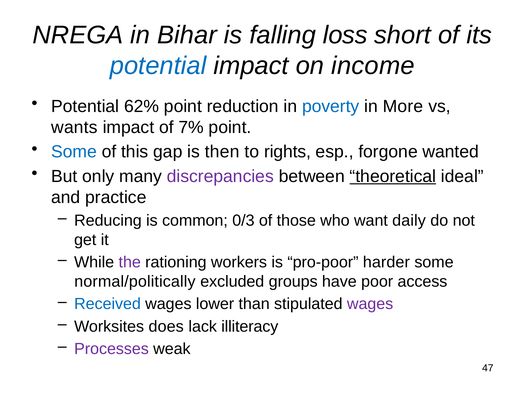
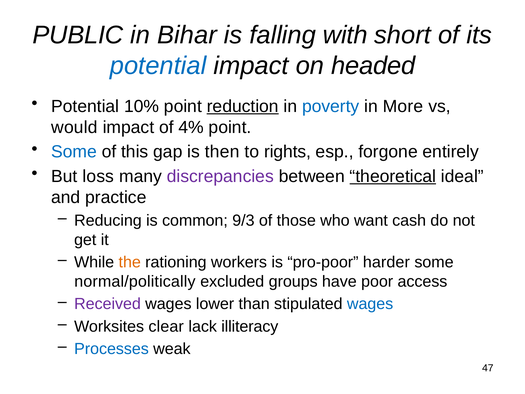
NREGA: NREGA -> PUBLIC (78, 35)
loss: loss -> with (345, 35)
income: income -> headed (373, 66)
62%: 62% -> 10% (142, 106)
reduction underline: none -> present (243, 106)
wants: wants -> would (74, 127)
7%: 7% -> 4% (191, 127)
wanted: wanted -> entirely (451, 152)
only: only -> loss (98, 176)
0/3: 0/3 -> 9/3 (243, 220)
daily: daily -> cash (409, 220)
the colour: purple -> orange (130, 262)
Received colour: blue -> purple (108, 304)
wages colour: purple -> blue (370, 304)
does: does -> clear (166, 326)
Processes colour: purple -> blue (111, 349)
